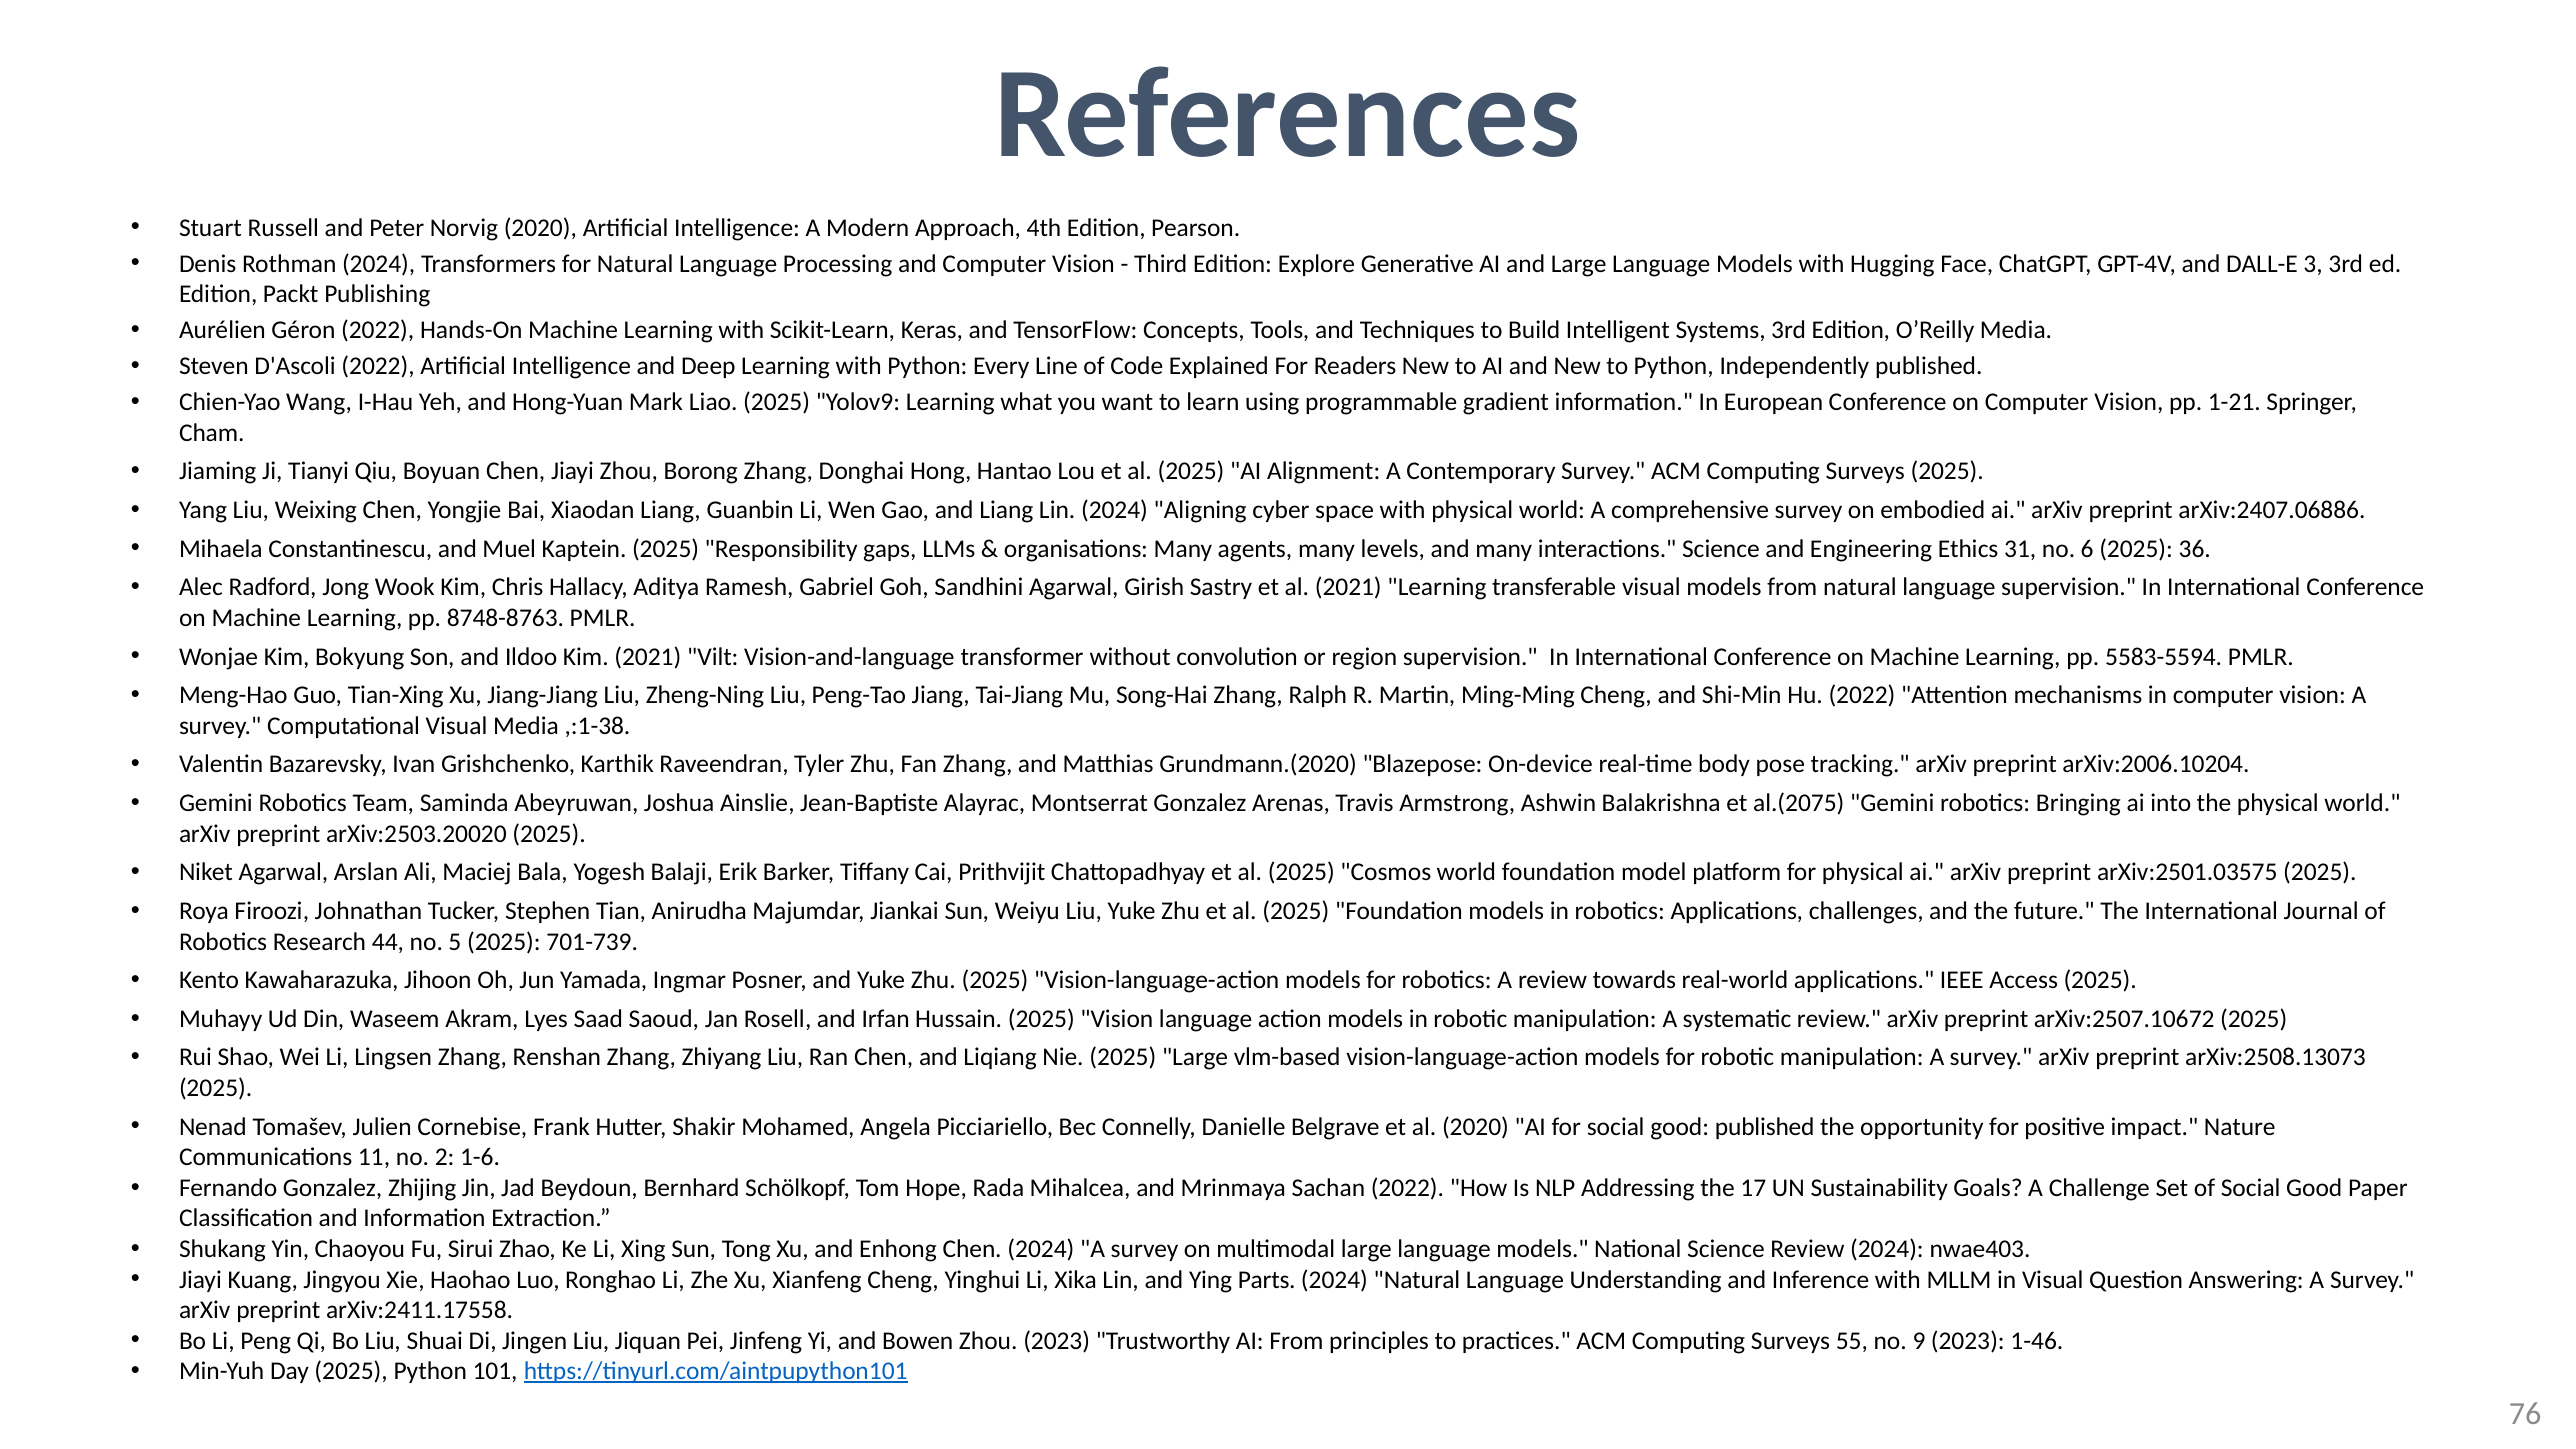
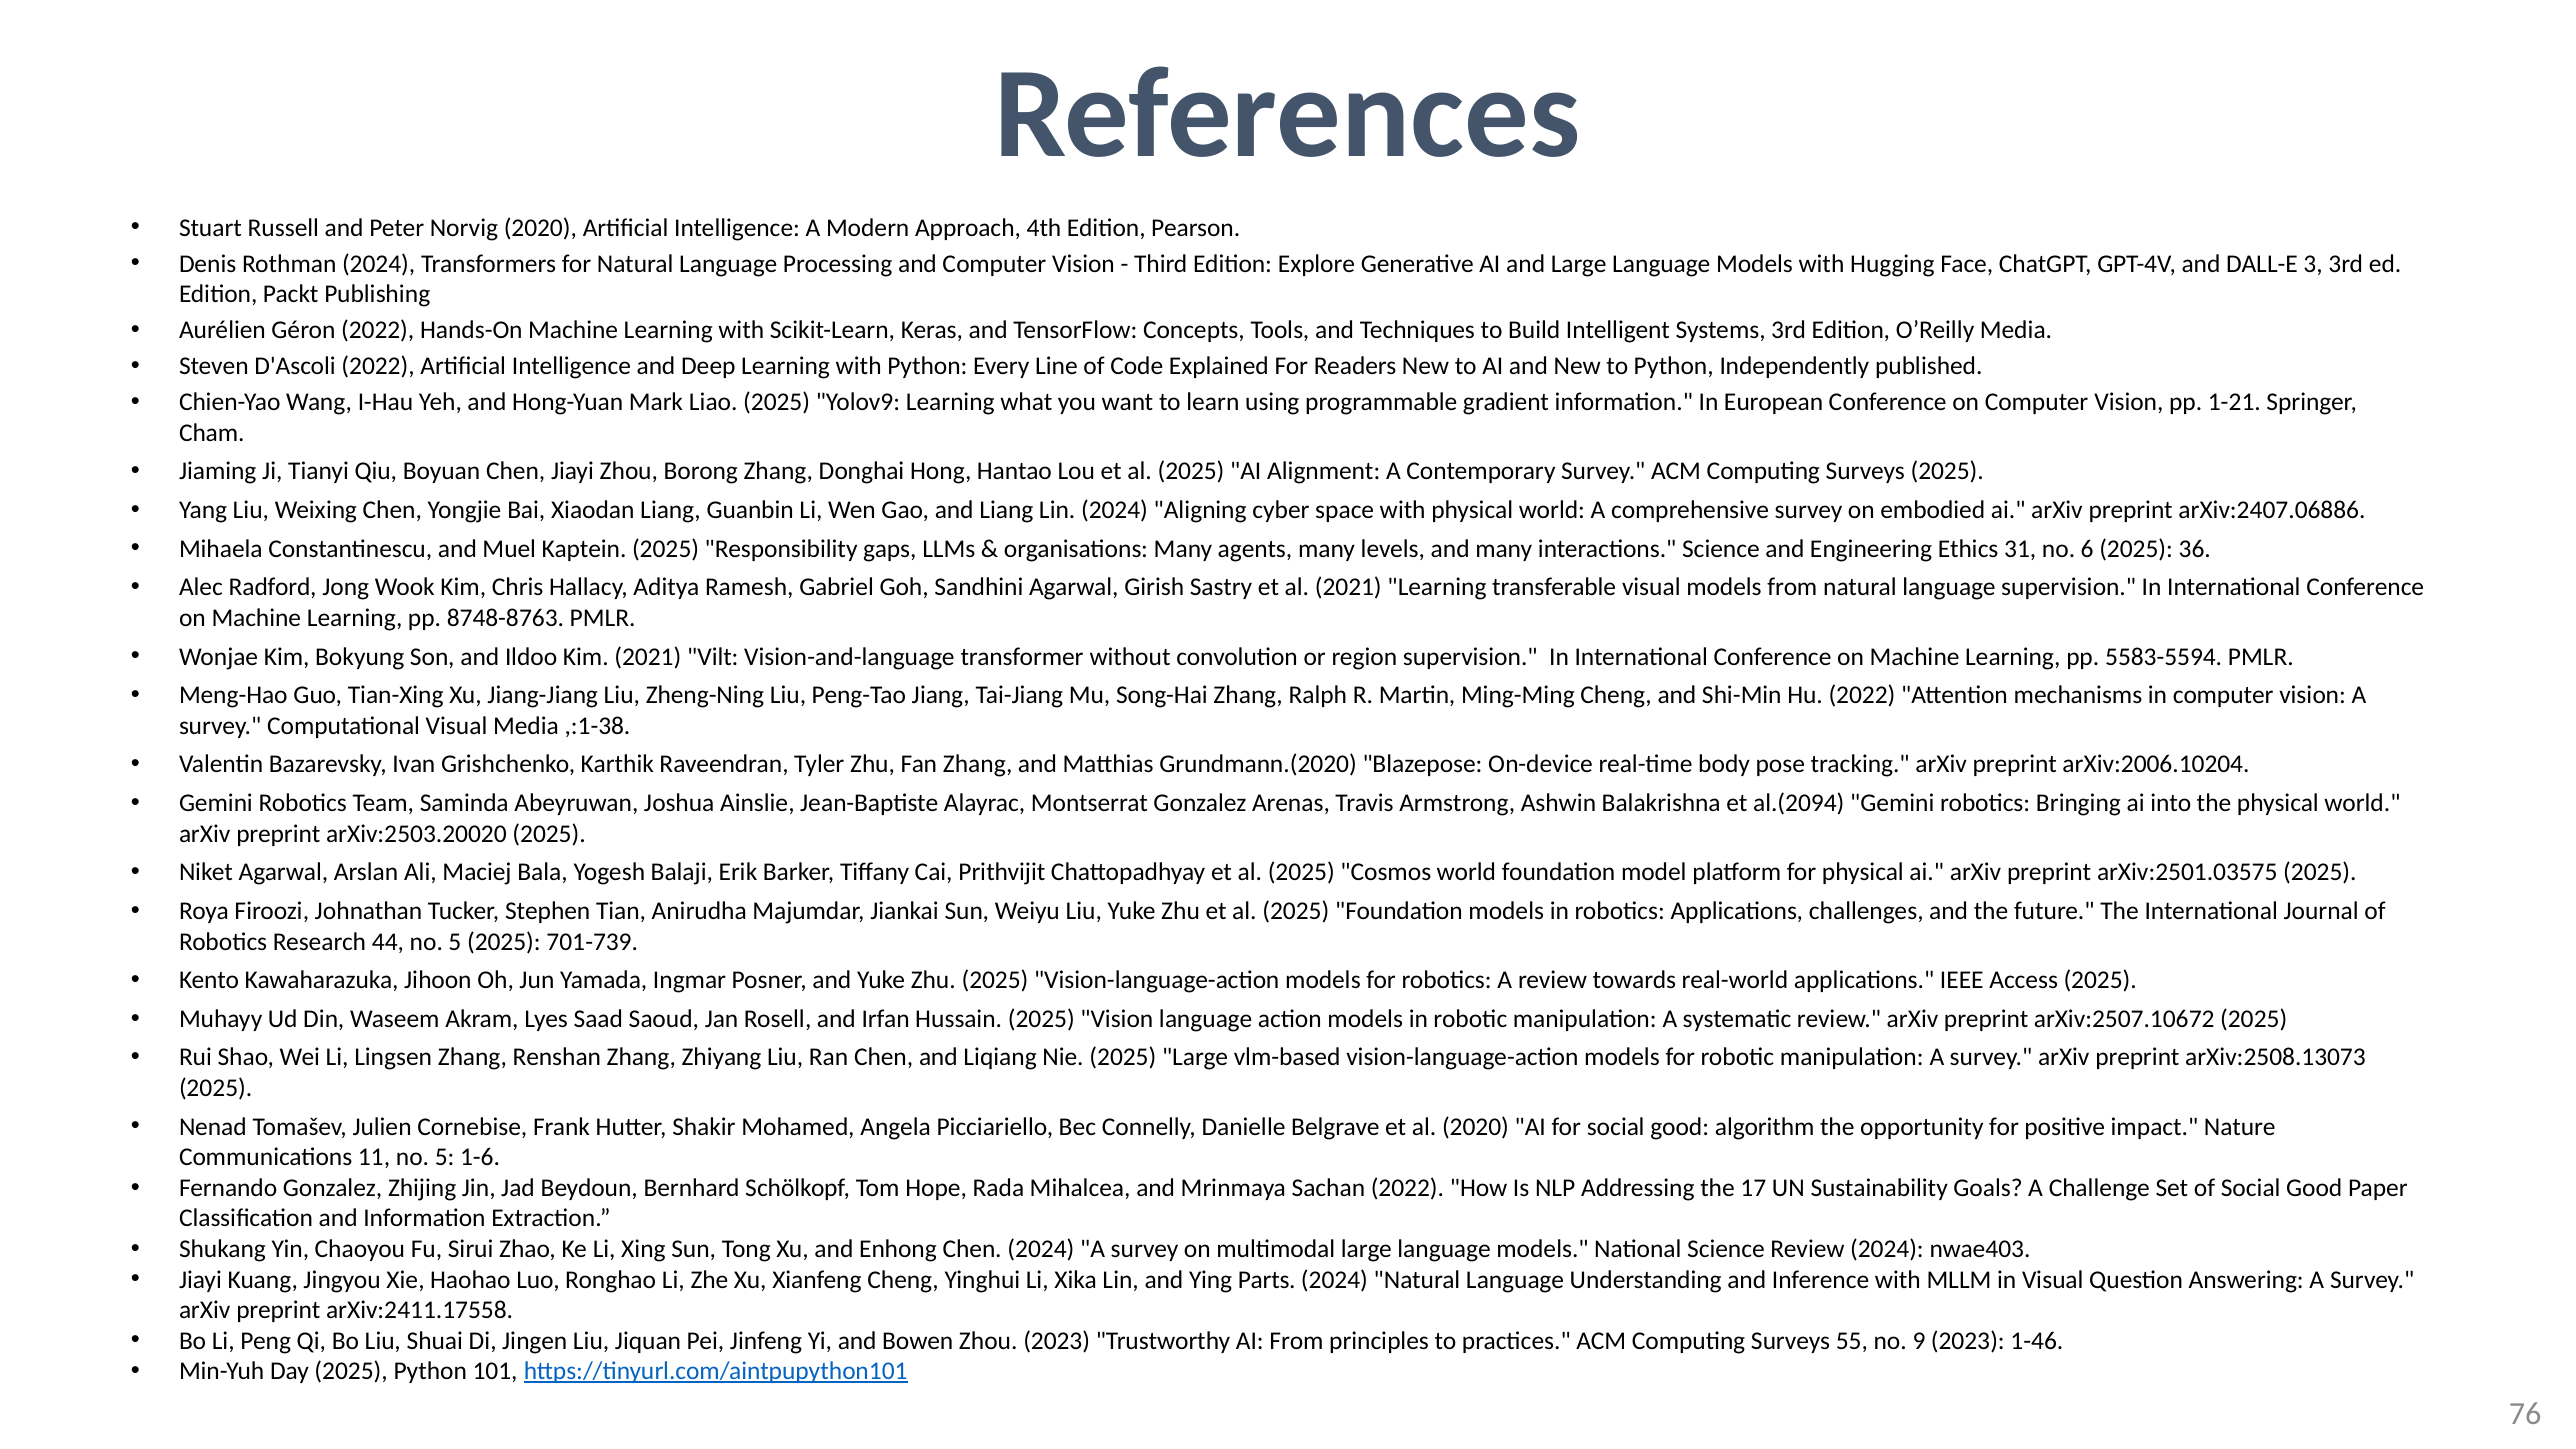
al.(2075: al.(2075 -> al.(2094 (1799, 803)
good published: published -> algorithm (1765, 1127)
11 no 2: 2 -> 5 (445, 1157)
